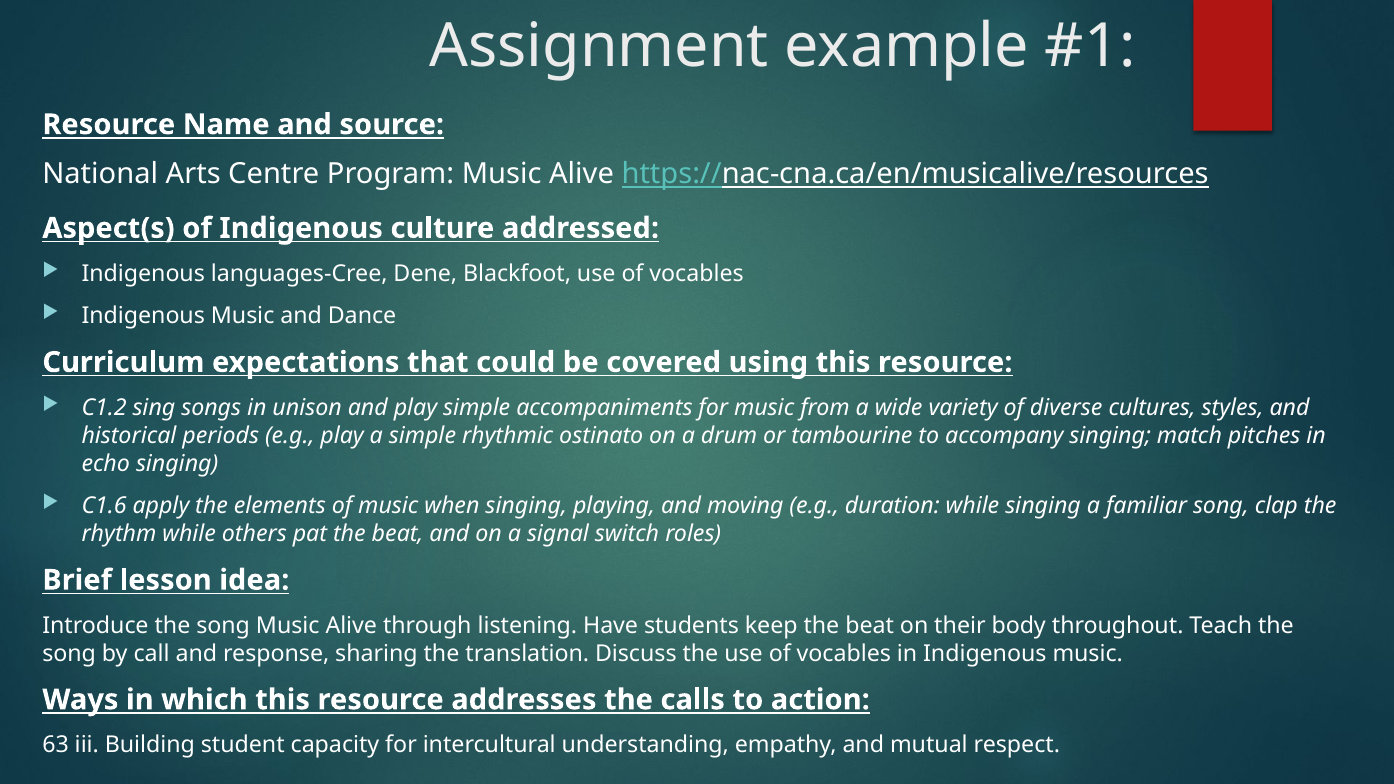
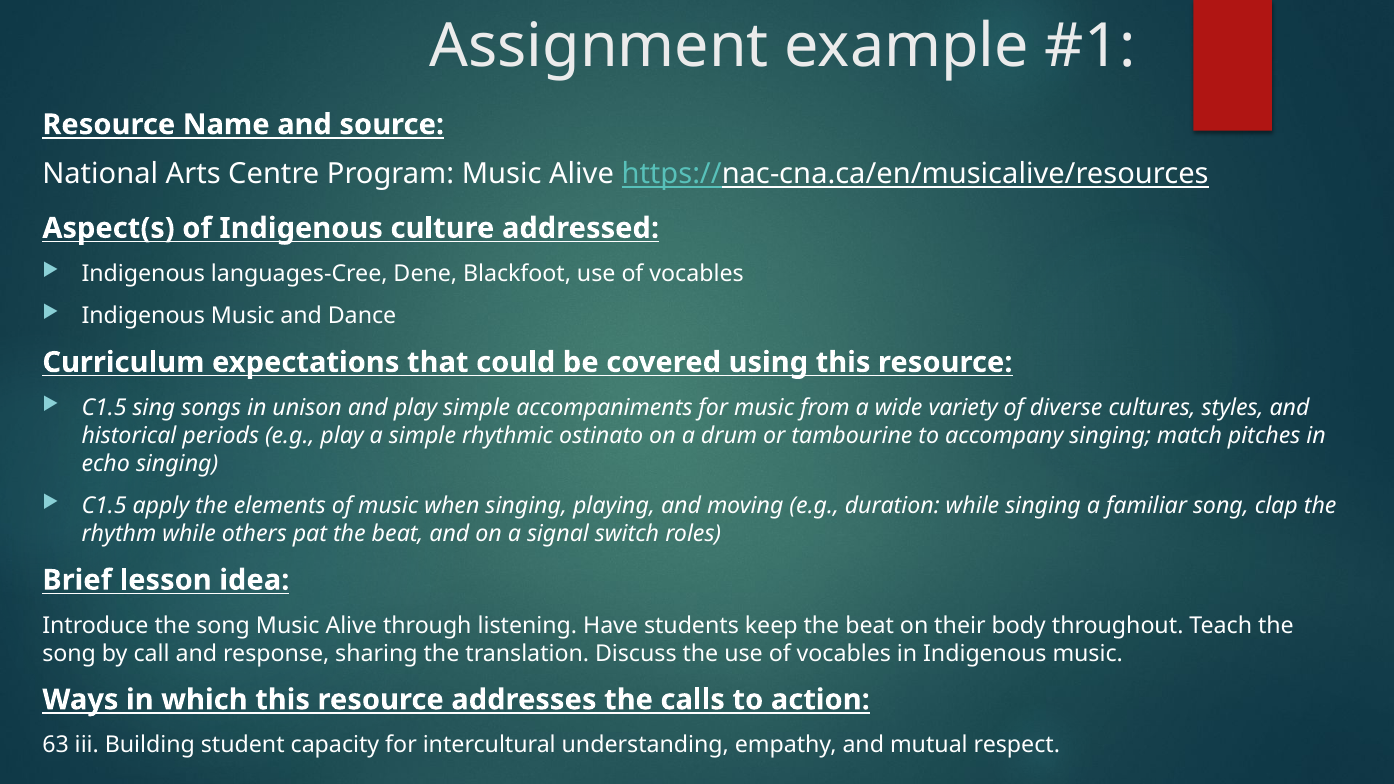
C1.2: C1.2 -> C1.5 (104, 408)
C1.6: C1.6 -> C1.5 (104, 506)
